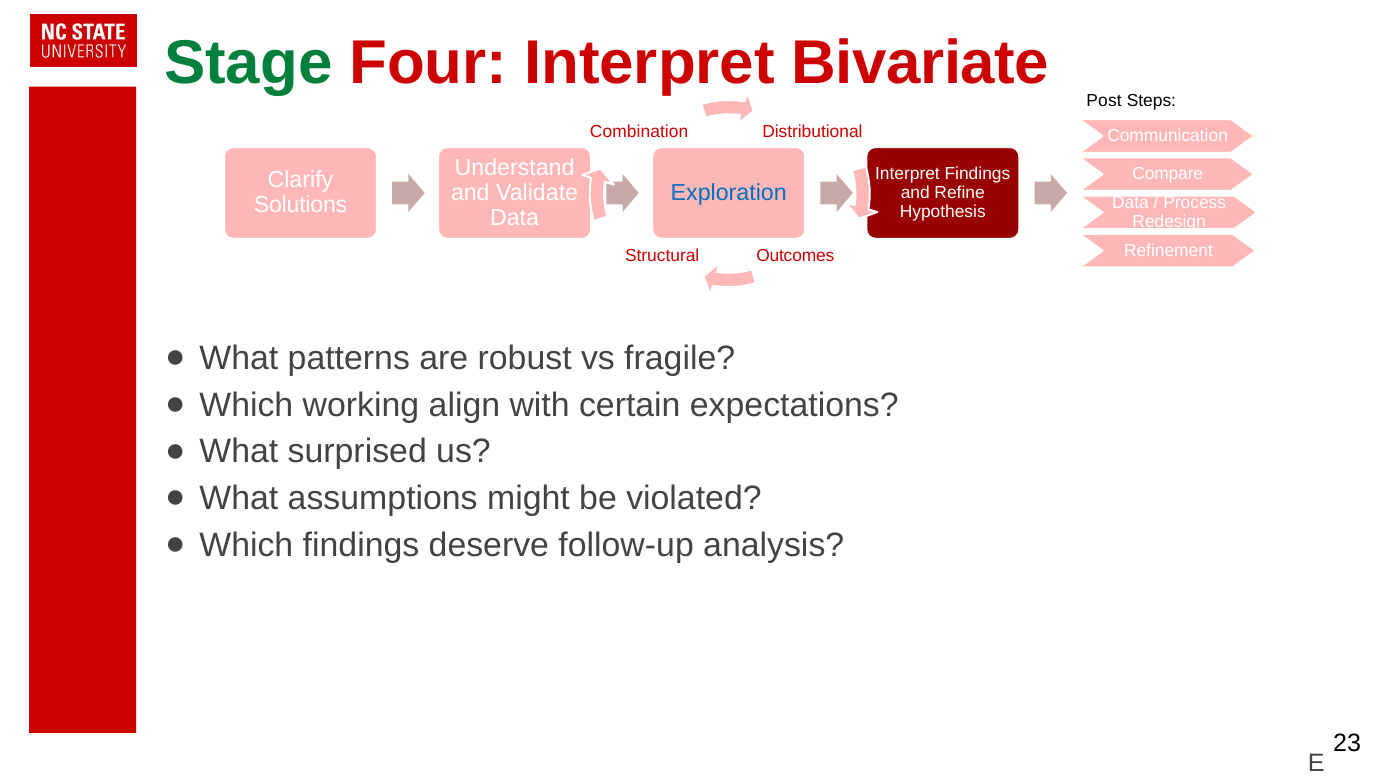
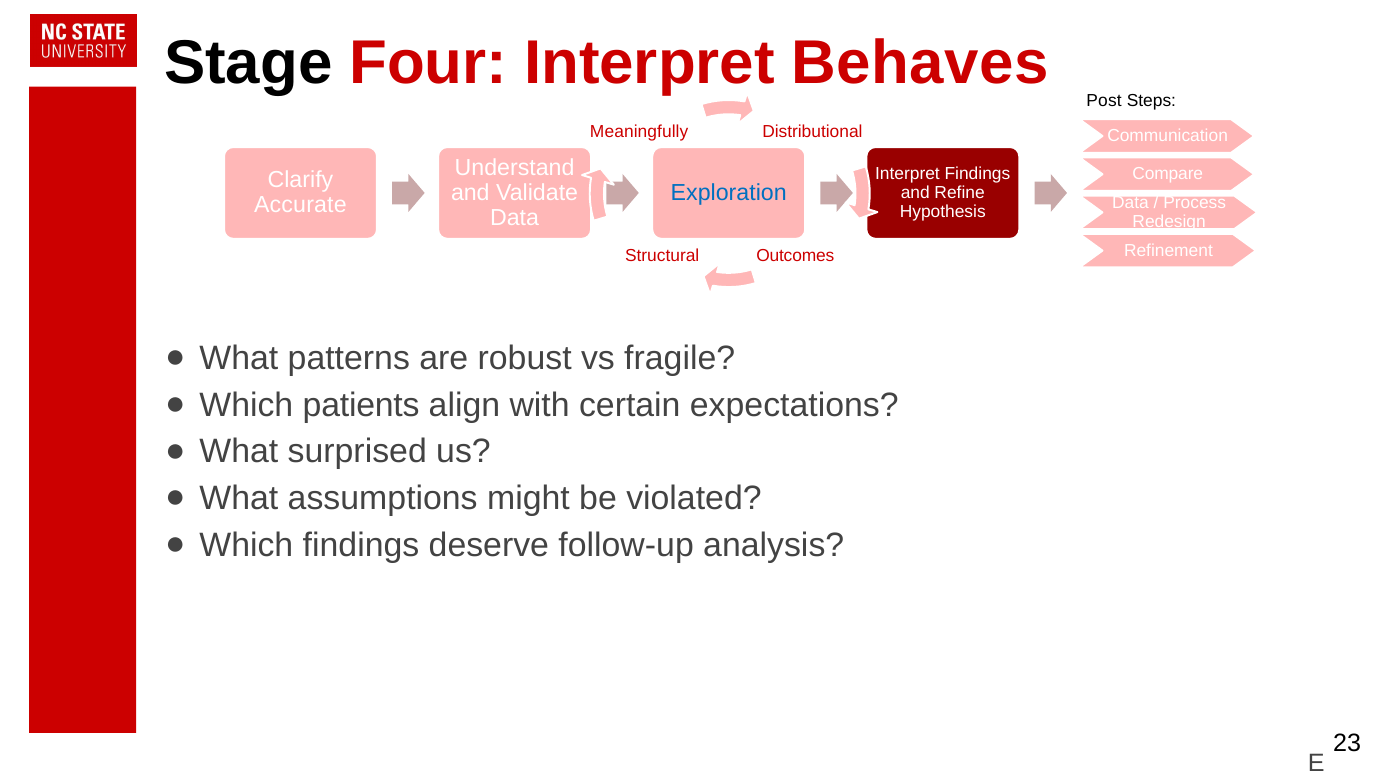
Stage colour: green -> black (248, 64)
Bivariate: Bivariate -> Behaves (920, 64)
Combination: Combination -> Meaningfully (639, 132)
Solutions: Solutions -> Accurate (300, 205)
working: working -> patients (361, 405)
